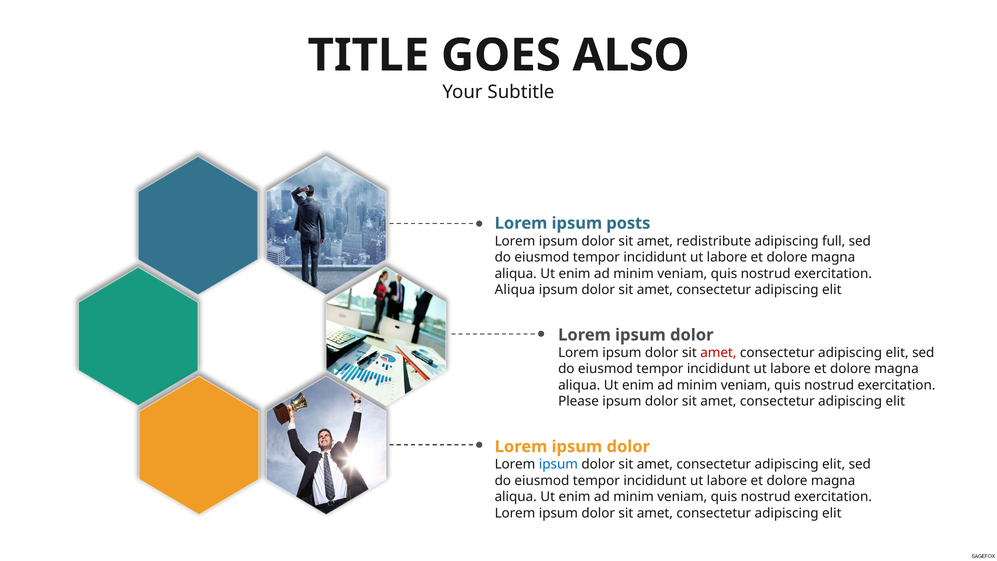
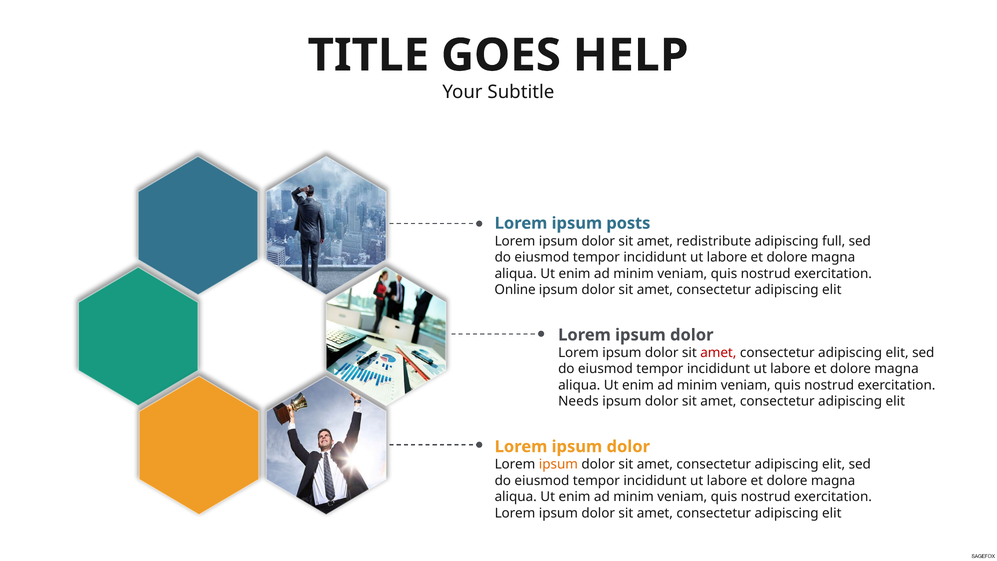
ALSO: ALSO -> HELP (631, 55)
Aliqua: Aliqua -> Online (515, 290)
Please: Please -> Needs (578, 401)
ipsum colour: blue -> orange (558, 464)
